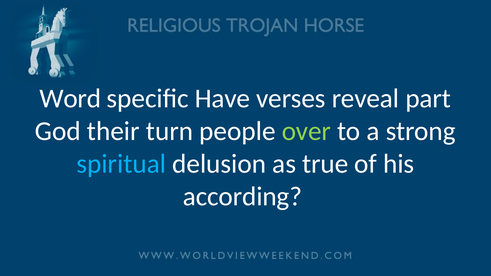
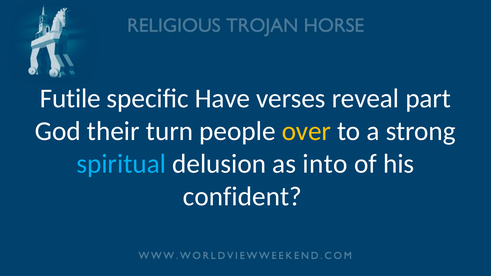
Word: Word -> Futile (70, 99)
over colour: light green -> yellow (306, 131)
true: true -> into (325, 164)
according: according -> confident (242, 197)
